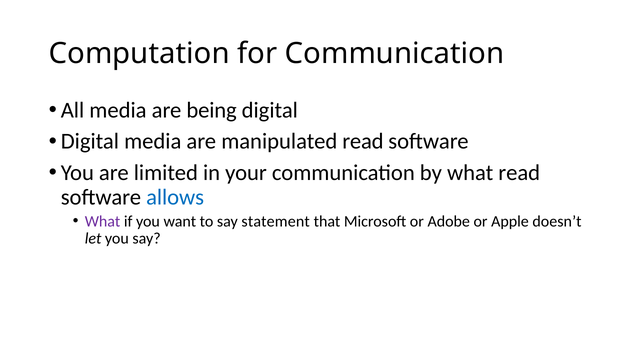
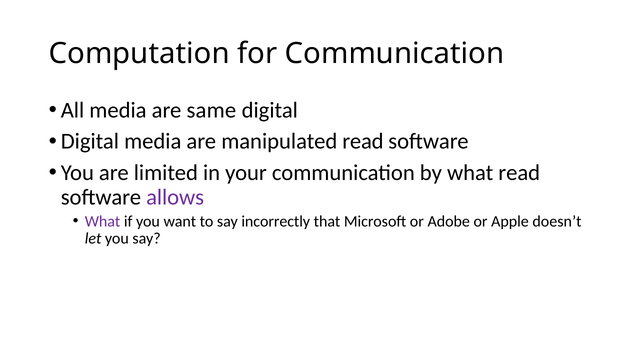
being: being -> same (211, 110)
allows colour: blue -> purple (175, 197)
statement: statement -> incorrectly (276, 221)
